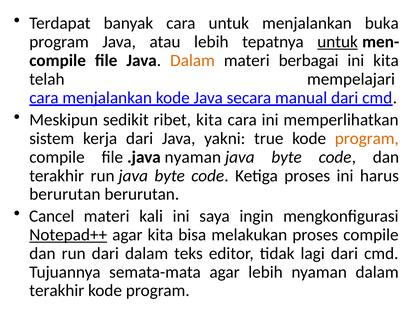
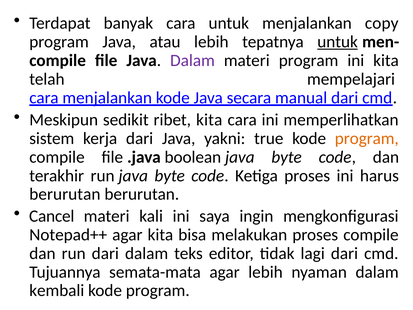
buka: buka -> copy (382, 23)
Dalam colour: orange -> purple (192, 60)
materi berbagai: berbagai -> program (309, 60)
.java nyaman: nyaman -> boolean (193, 157)
Notepad++ underline: present -> none (68, 235)
terakhir: terakhir -> kembali (57, 290)
